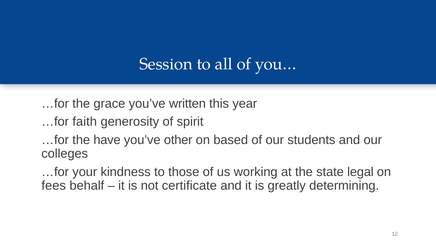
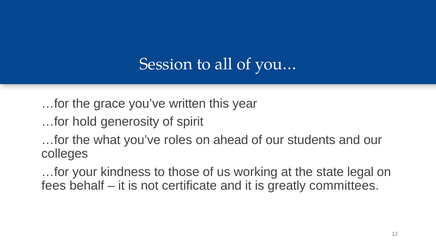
faith: faith -> hold (85, 122)
have: have -> what (107, 140)
other: other -> roles (178, 140)
based: based -> ahead (231, 140)
determining: determining -> committees (344, 186)
